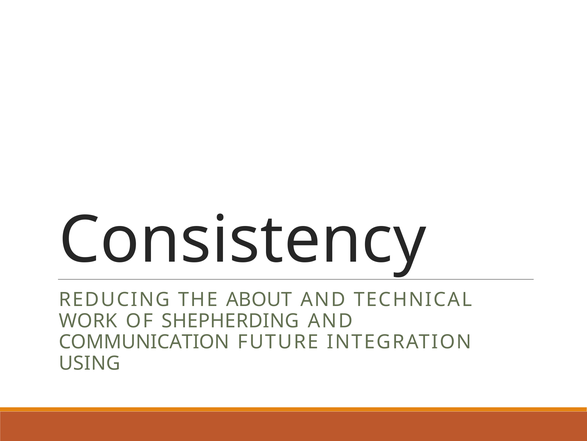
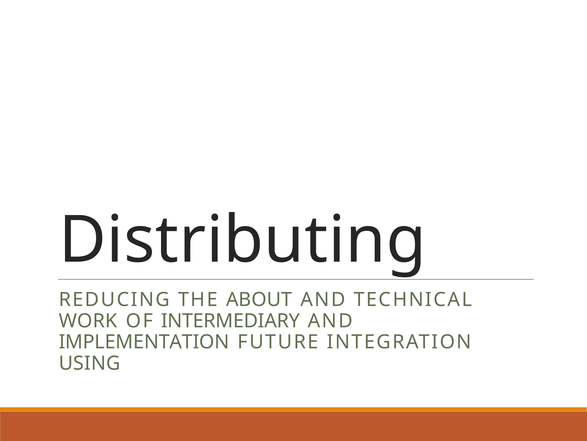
Consistency: Consistency -> Distributing (242, 240)
SHEPHERDING: SHEPHERDING -> INTERMEDIARY (230, 320)
COMMUNICATION: COMMUNICATION -> IMPLEMENTATION (144, 342)
